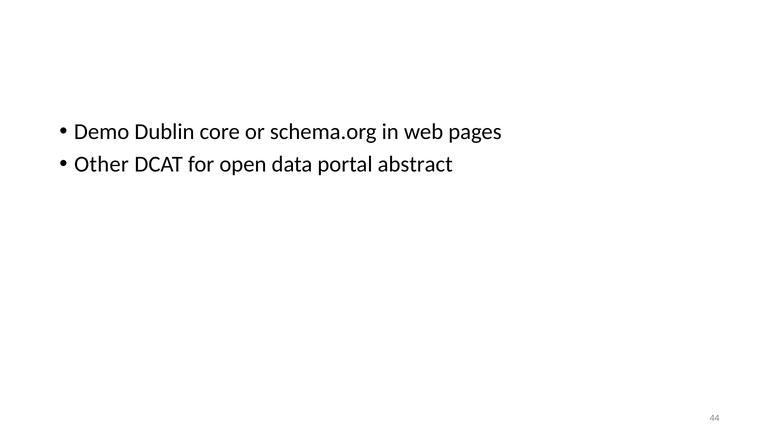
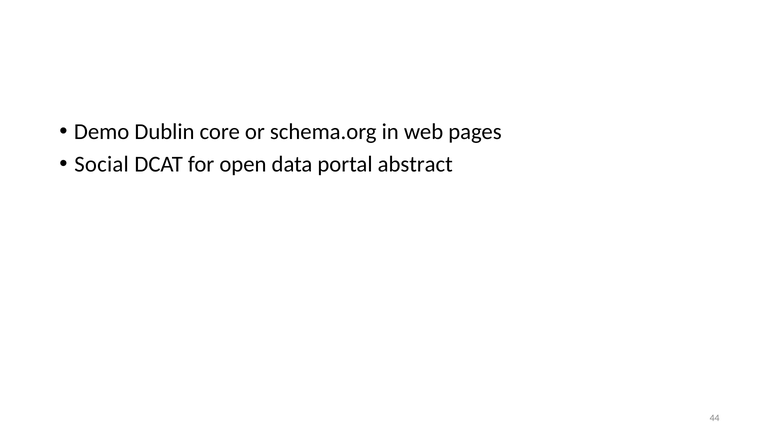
Other: Other -> Social (102, 164)
